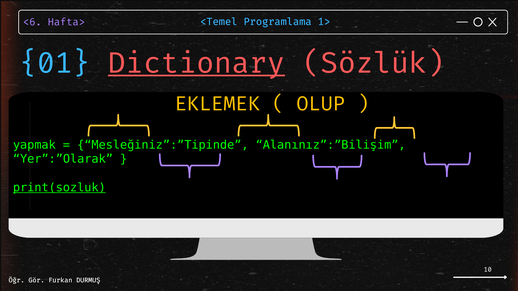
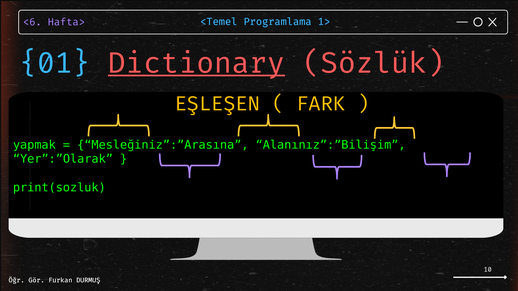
EKLEMEK: EKLEMEK -> EŞLEŞEN (217, 104)
OLUP: OLUP -> FARK (321, 104)
Mesleğiniz”:”Tipinde: Mesleğiniz”:”Tipinde -> Mesleğiniz”:”Arasına (163, 145)
print(sozluk underline: present -> none (59, 188)
